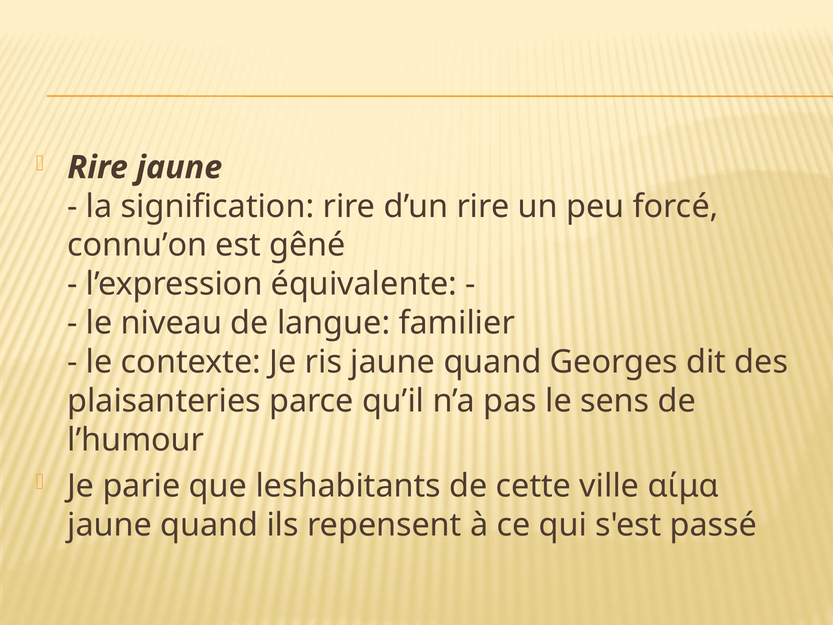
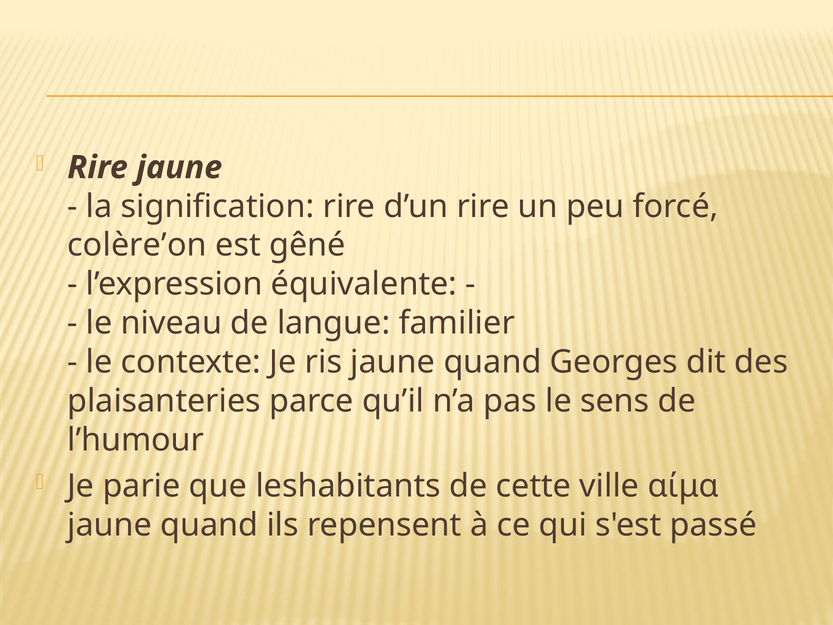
connu’on: connu’on -> colère’on (137, 245)
